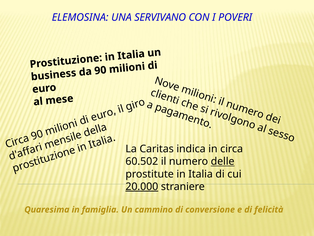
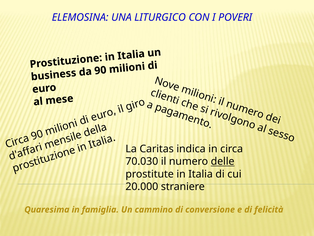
SERVIVANO: SERVIVANO -> LITURGICO (160, 17)
60.502: 60.502 -> 70.030 (142, 161)
20.000 underline: present -> none (142, 186)
